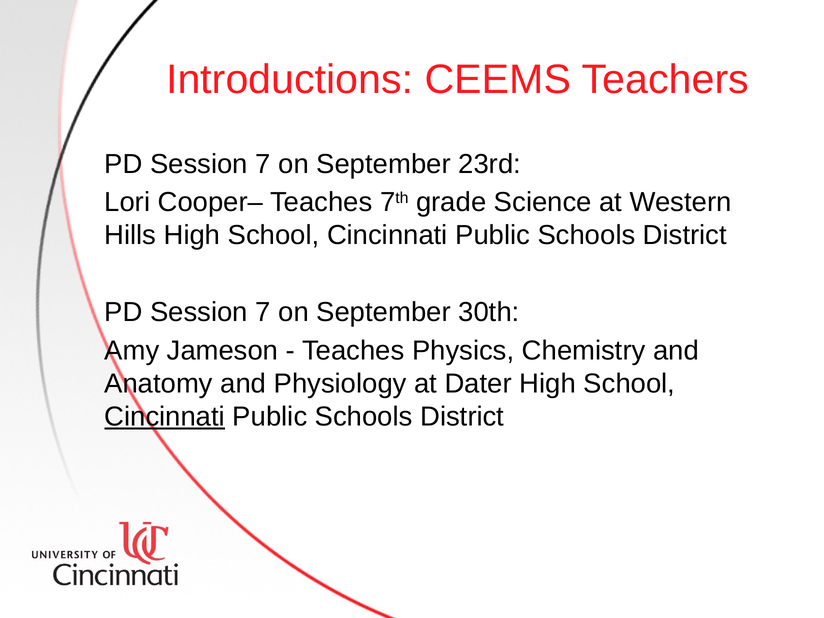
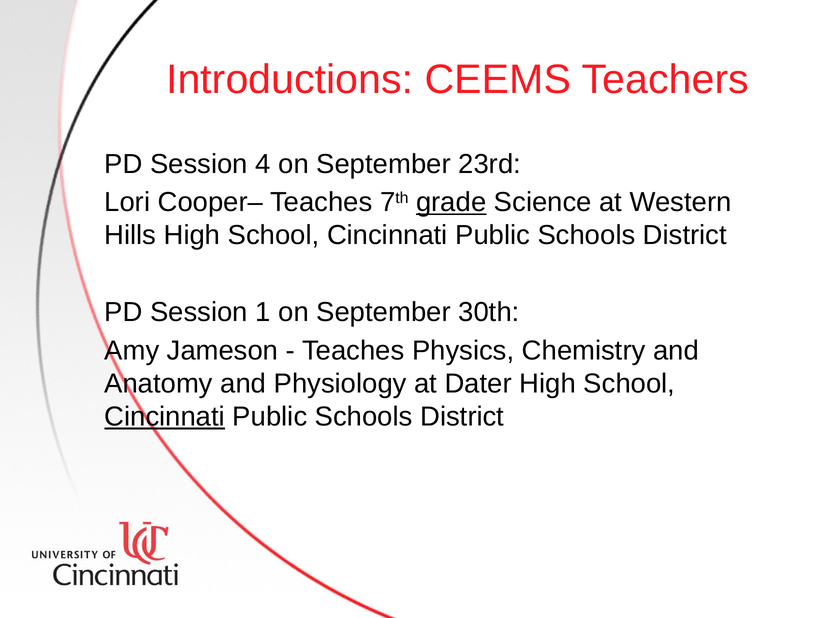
7: 7 -> 4 (263, 164)
grade underline: none -> present (451, 202)
7: 7 -> 1 (263, 312)
